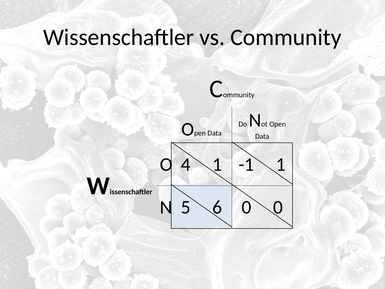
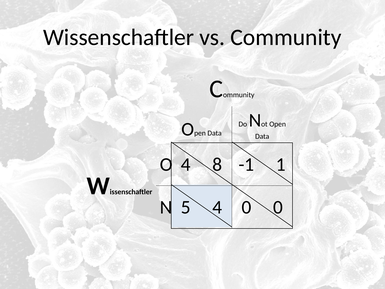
4 1: 1 -> 8 (217, 164)
5 6: 6 -> 4 (217, 207)
